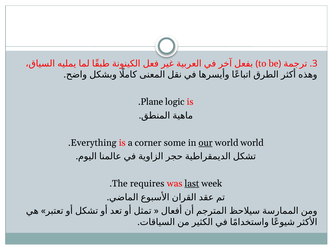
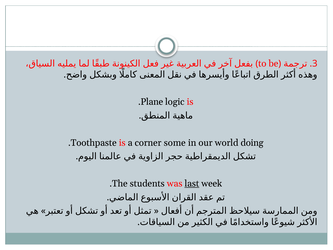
Everything: Everything -> Toothpaste (94, 143)
our underline: present -> none (206, 143)
world world: world -> doing (252, 143)
requires: requires -> students (147, 183)
